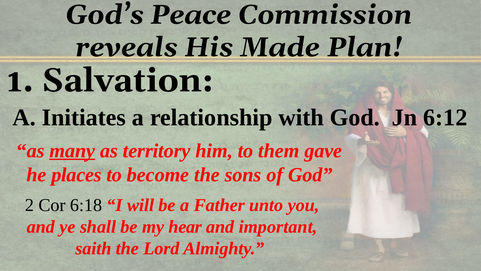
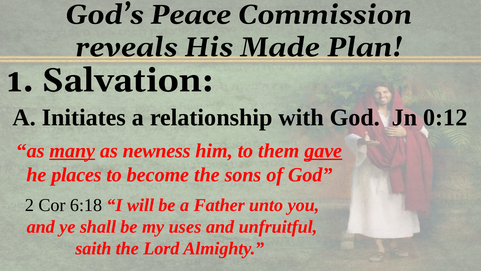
6:12: 6:12 -> 0:12 (445, 117)
territory: territory -> newness (157, 150)
gave underline: none -> present (323, 150)
hear: hear -> uses (185, 226)
important: important -> unfruitful (278, 226)
